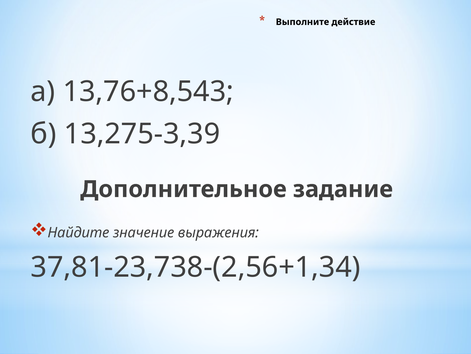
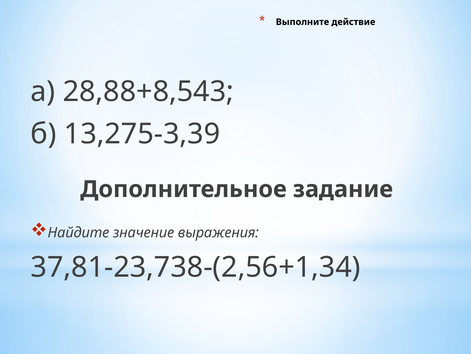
13,76+8,543: 13,76+8,543 -> 28,88+8,543 (148, 92)
